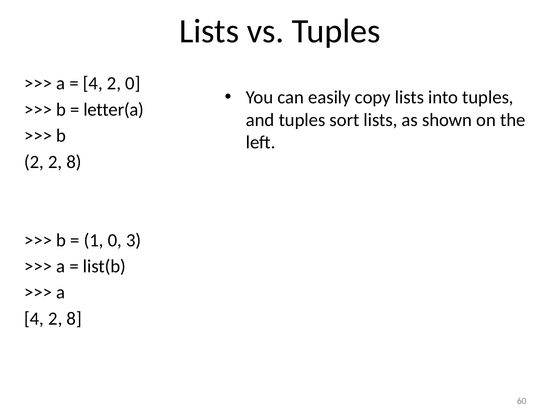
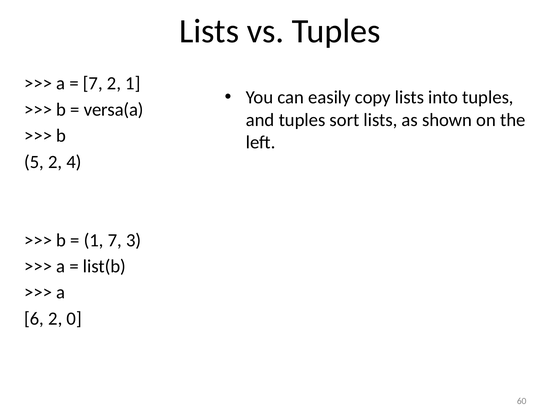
4: 4 -> 7 (93, 83)
2 0: 0 -> 1 (133, 83)
letter(a: letter(a -> versa(a (114, 110)
2: 2 -> 5 (34, 162)
8: 8 -> 4 (74, 162)
1 0: 0 -> 7 (115, 240)
4: 4 -> 6 (34, 319)
8: 8 -> 0 (74, 319)
